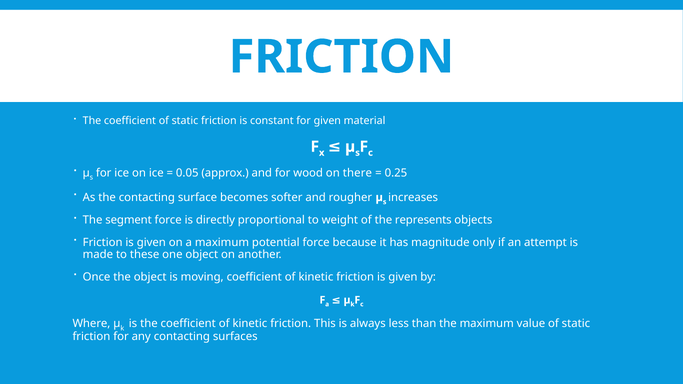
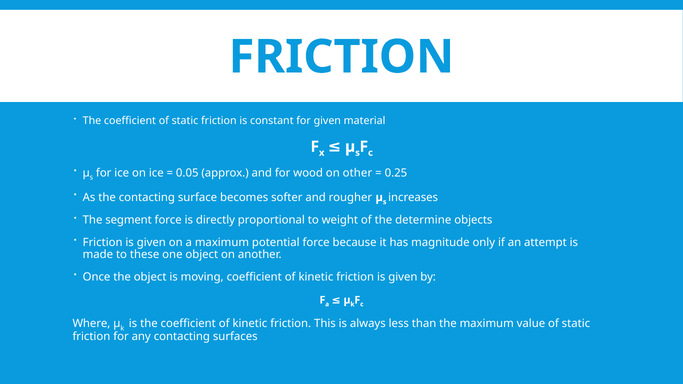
there: there -> other (357, 173)
represents: represents -> determine (423, 220)
